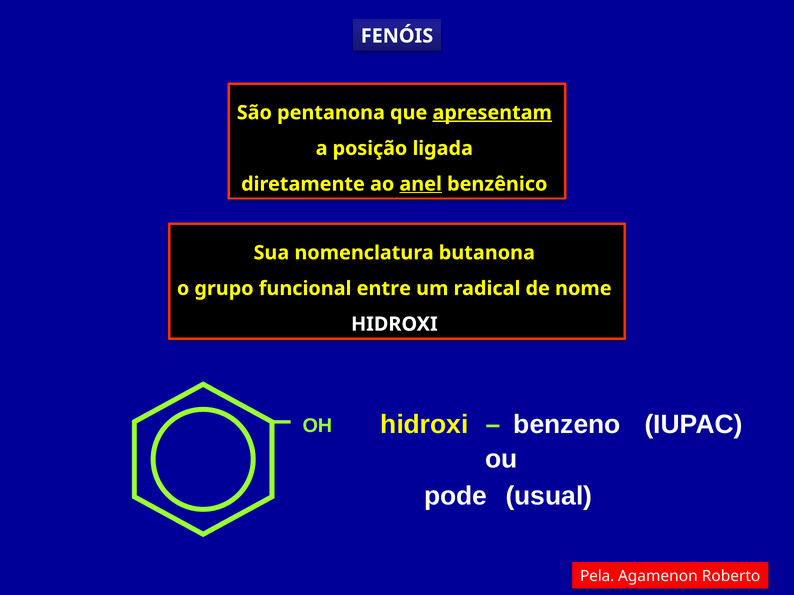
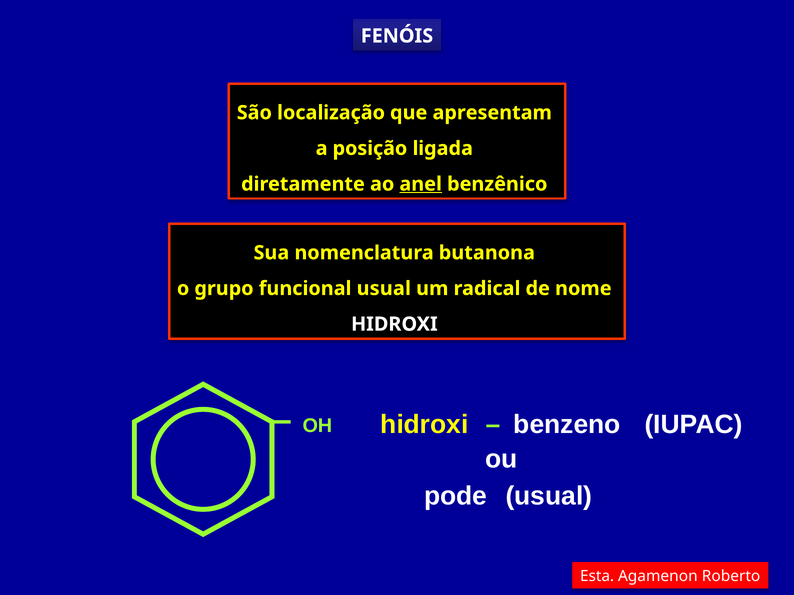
pentanona: pentanona -> localização (331, 113)
apresentam underline: present -> none (492, 113)
funcional entre: entre -> usual (384, 289)
Pela: Pela -> Esta (597, 577)
